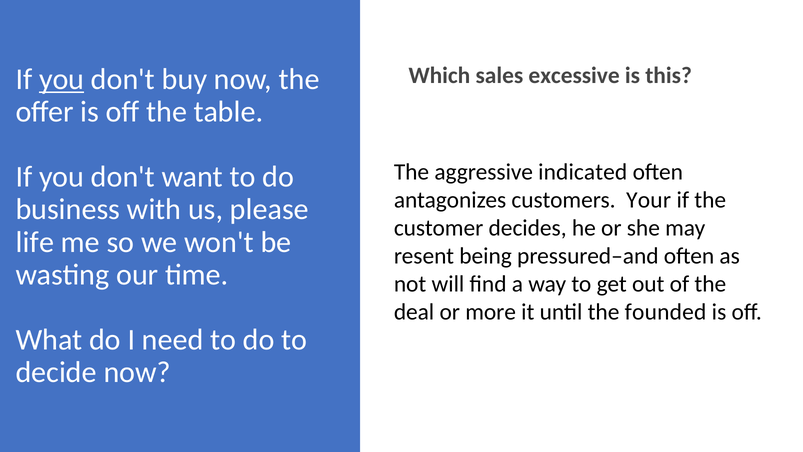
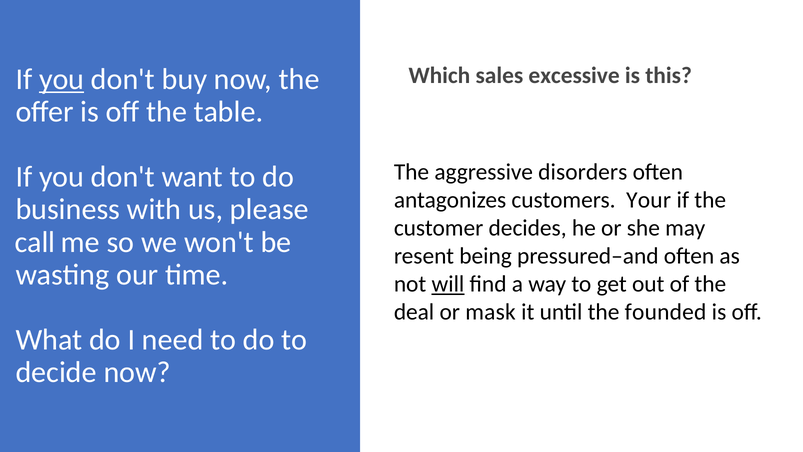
indicated: indicated -> disorders (583, 172)
life: life -> call (35, 242)
will underline: none -> present (448, 284)
more: more -> mask (490, 312)
